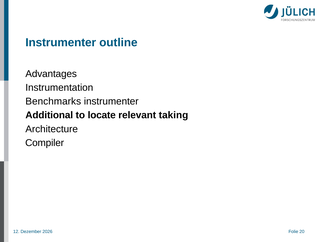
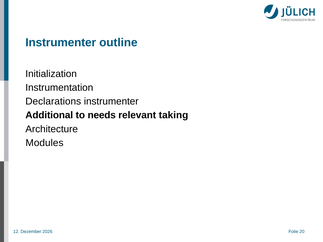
Advantages: Advantages -> Initialization (51, 74)
Benchmarks: Benchmarks -> Declarations (53, 102)
locate: locate -> needs (102, 115)
Compiler: Compiler -> Modules (45, 143)
